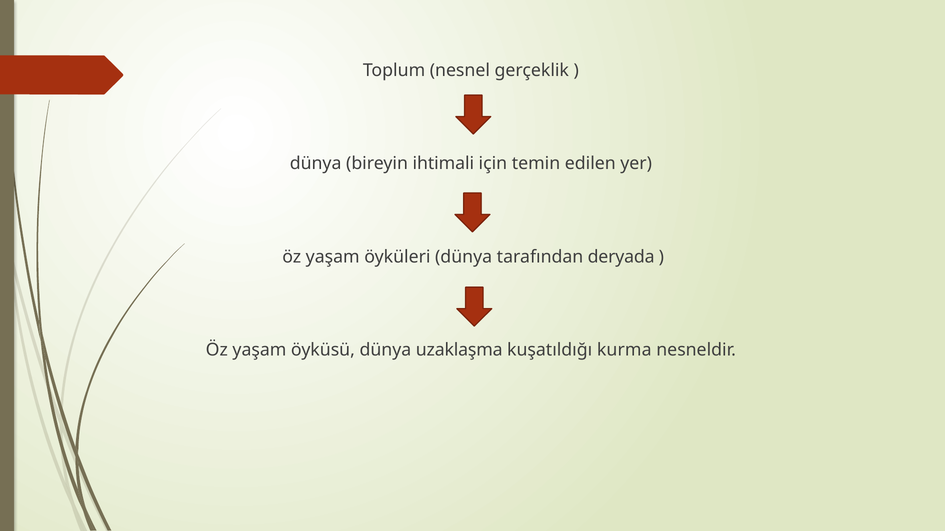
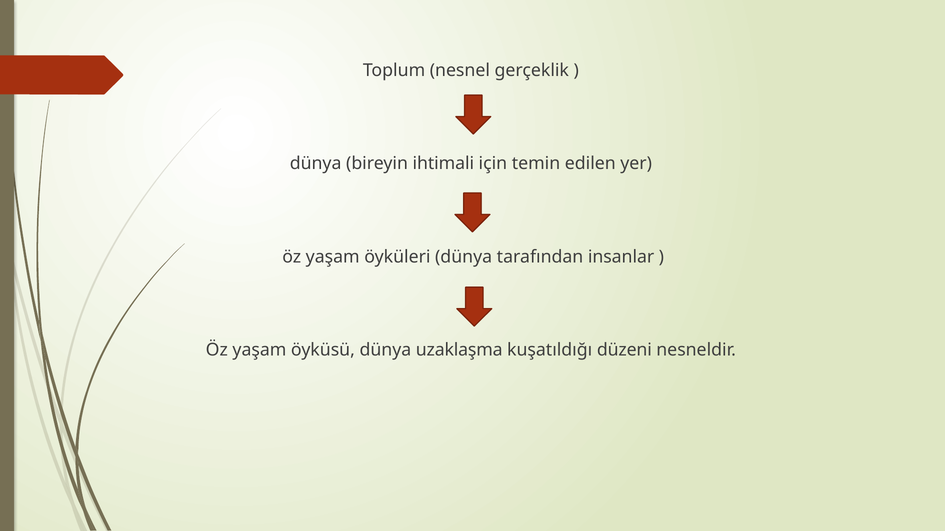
deryada: deryada -> insanlar (621, 257)
kurma: kurma -> düzeni (624, 350)
